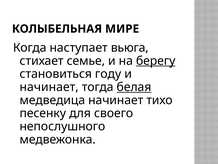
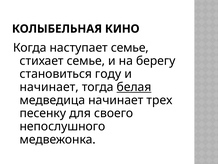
МИРЕ: МИРЕ -> КИНО (122, 29)
наступает вьюга: вьюга -> семье (130, 48)
берегу underline: present -> none (156, 61)
тихо: тихо -> трех (159, 100)
